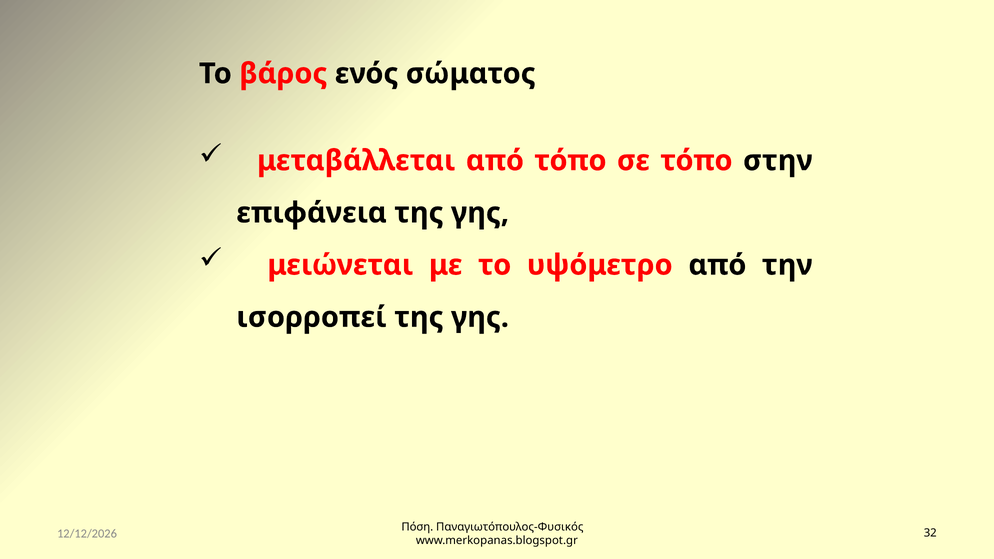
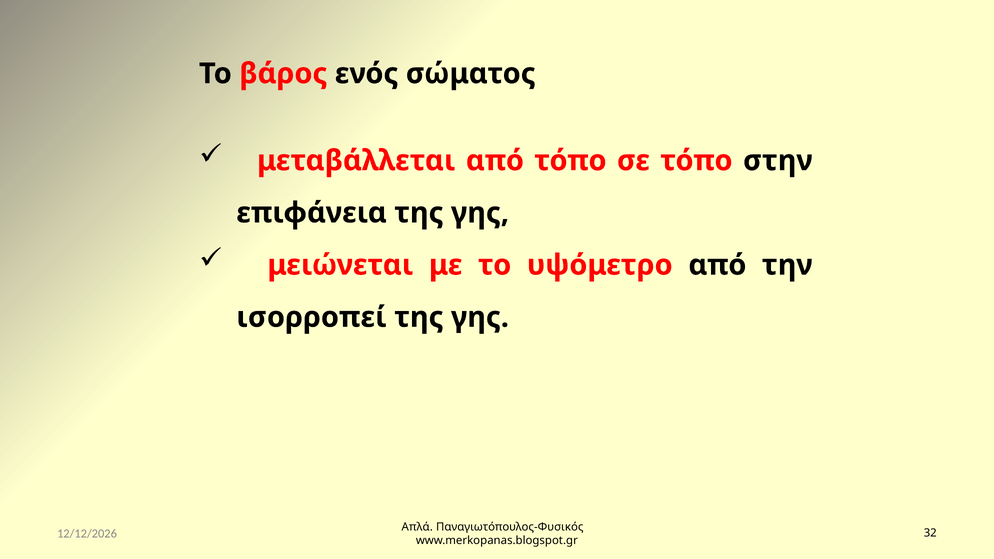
Πόση: Πόση -> Απλά (417, 527)
